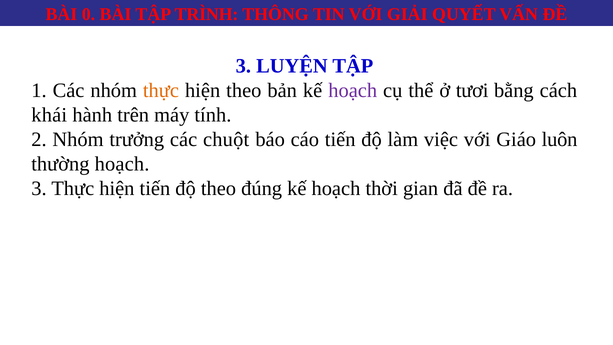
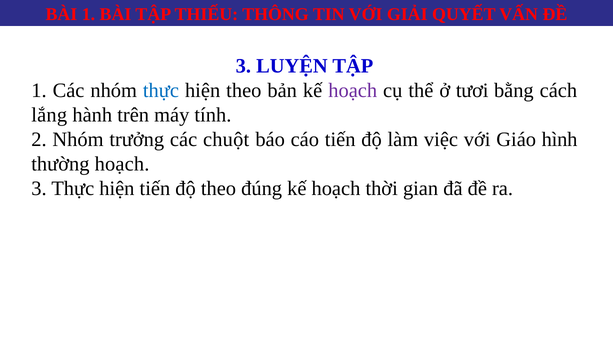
BÀI 0: 0 -> 1 (88, 14)
TRÌNH: TRÌNH -> THIẾU (206, 14)
thực colour: orange -> blue (161, 90)
khái: khái -> lắng (49, 115)
luôn: luôn -> hình (560, 139)
